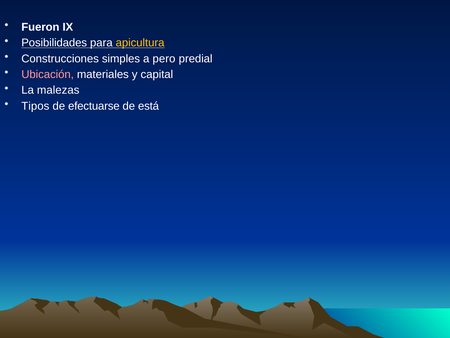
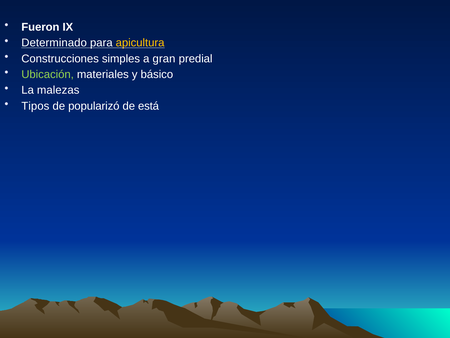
Posibilidades: Posibilidades -> Determinado (54, 43)
pero: pero -> gran (164, 59)
Ubicación colour: pink -> light green (48, 74)
capital: capital -> básico (157, 74)
efectuarse: efectuarse -> popularizó (94, 106)
